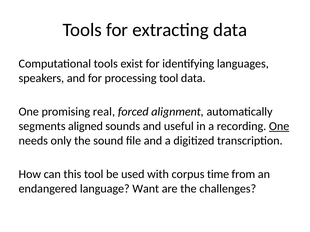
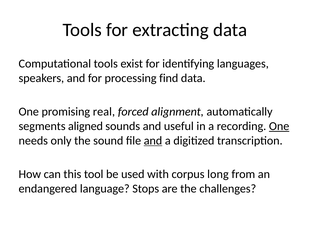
processing tool: tool -> find (169, 78)
and underline: none -> present (153, 141)
time: time -> long (218, 175)
Want: Want -> Stops (146, 189)
